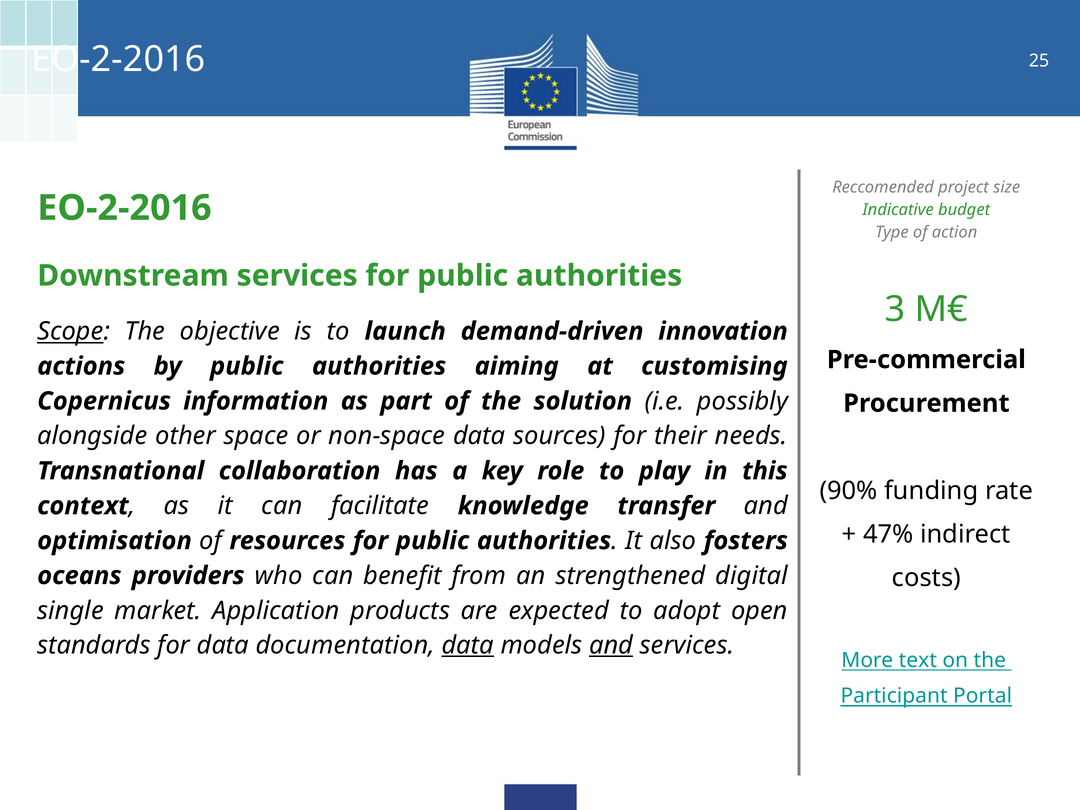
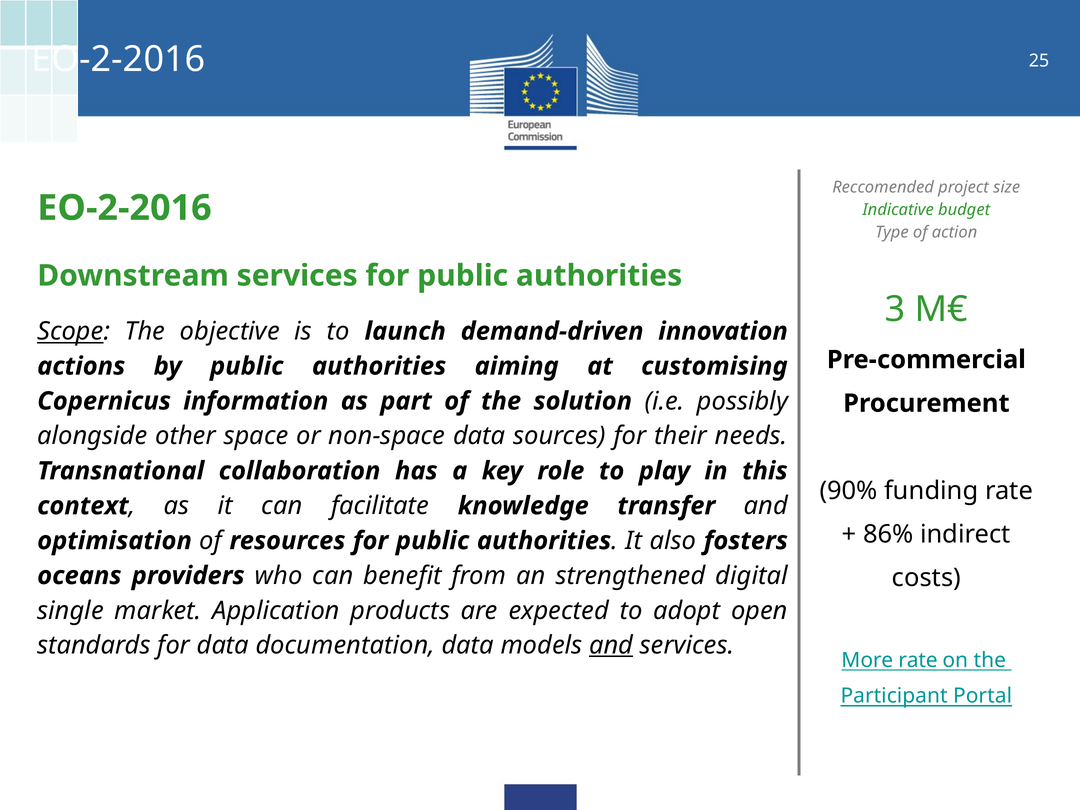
47%: 47% -> 86% (888, 534)
data underline: present -> none (468, 645)
More text: text -> rate (918, 660)
